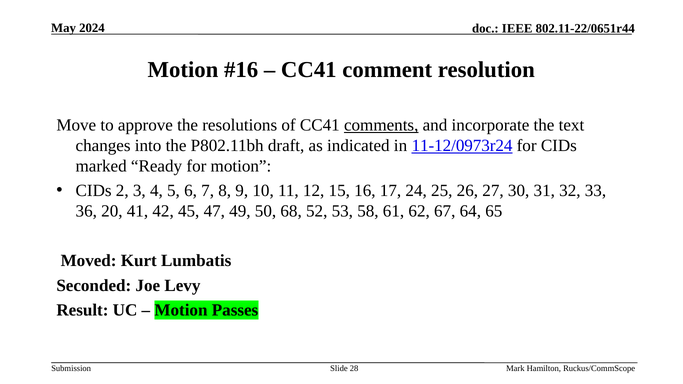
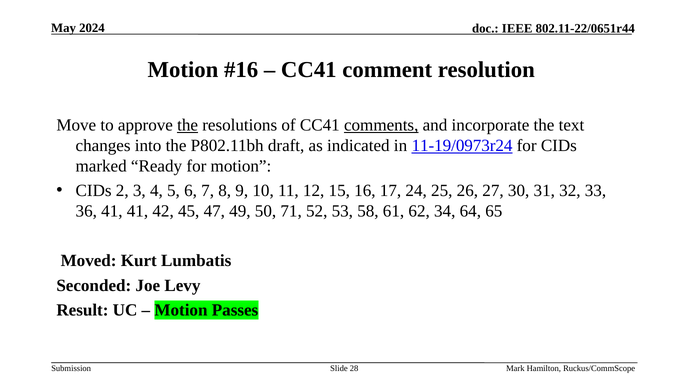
the underline: none -> present (188, 125)
11-12/0973r24: 11-12/0973r24 -> 11-19/0973r24 (462, 145)
36 20: 20 -> 41 (112, 211)
68: 68 -> 71 (291, 211)
67: 67 -> 34 (445, 211)
